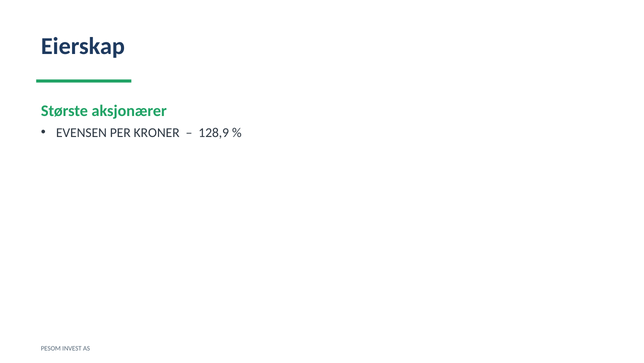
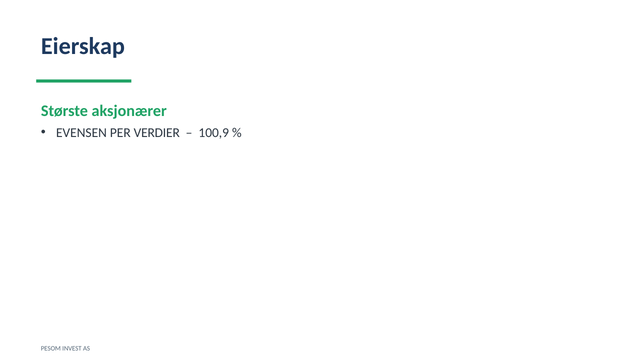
KRONER: KRONER -> VERDIER (157, 132)
128,9: 128,9 -> 100,9 (214, 132)
